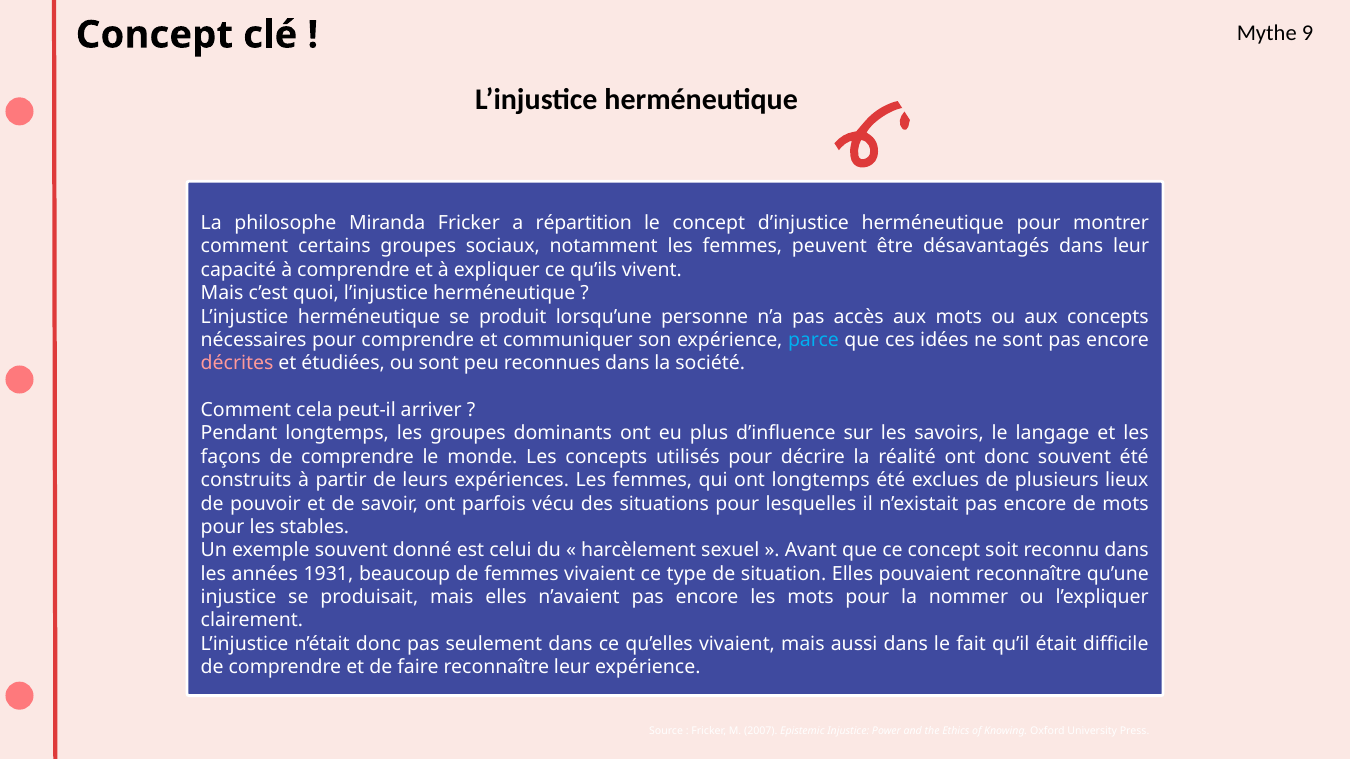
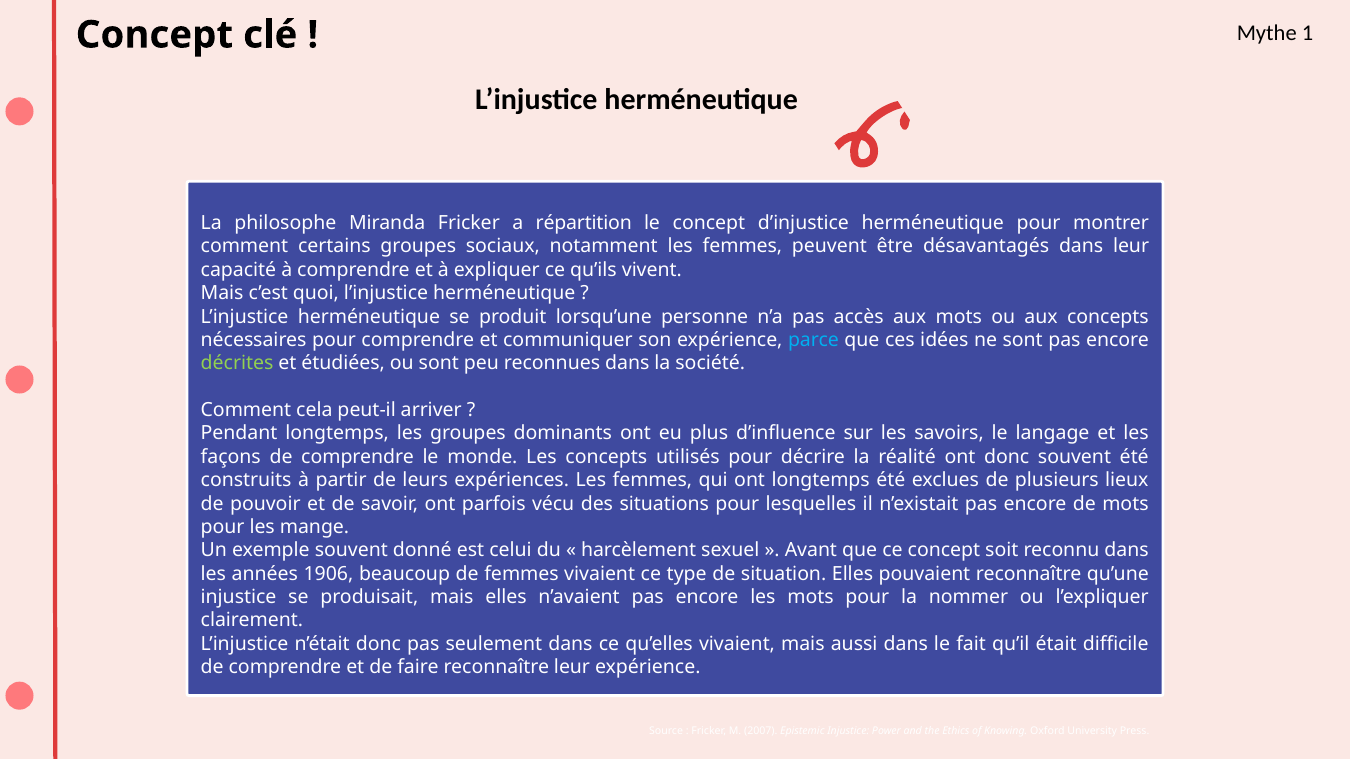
9: 9 -> 1 (1308, 33)
décrites colour: pink -> light green (237, 364)
stables: stables -> mange (315, 527)
1931: 1931 -> 1906 (328, 574)
